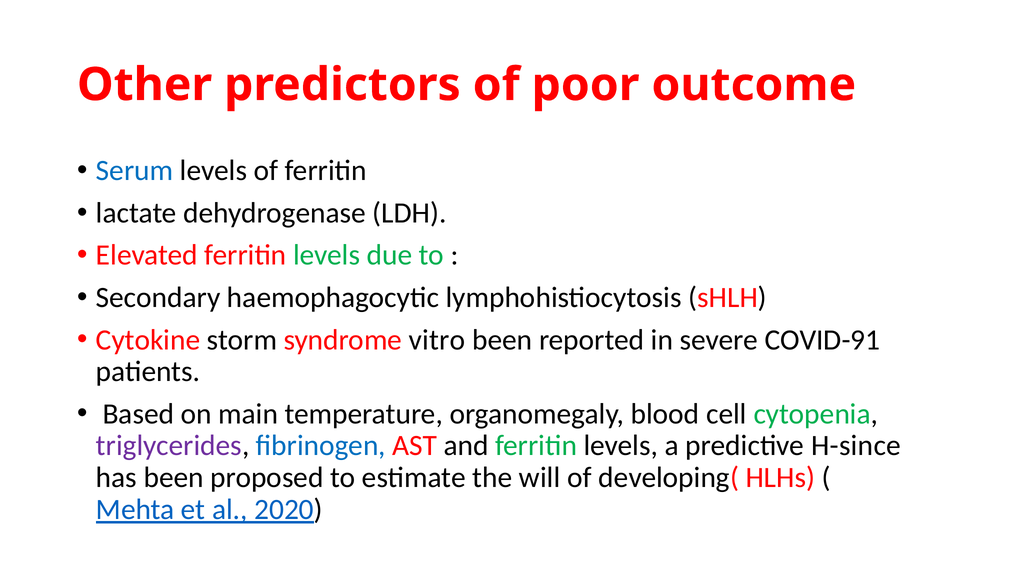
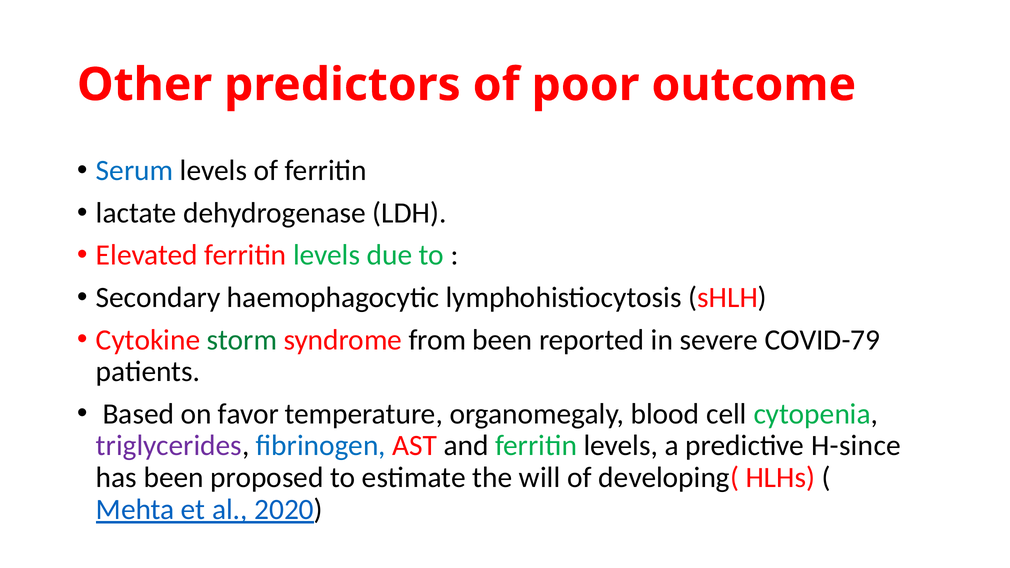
storm colour: black -> green (242, 340)
vitro: vitro -> from (437, 340)
COVID-91: COVID-91 -> COVID-79 (822, 340)
main: main -> favor (248, 414)
